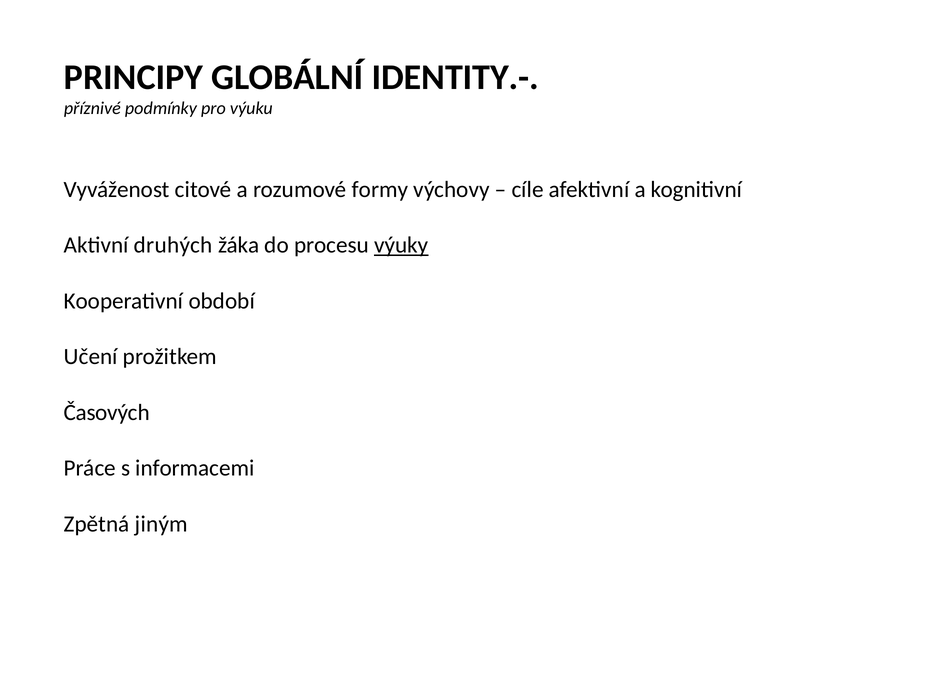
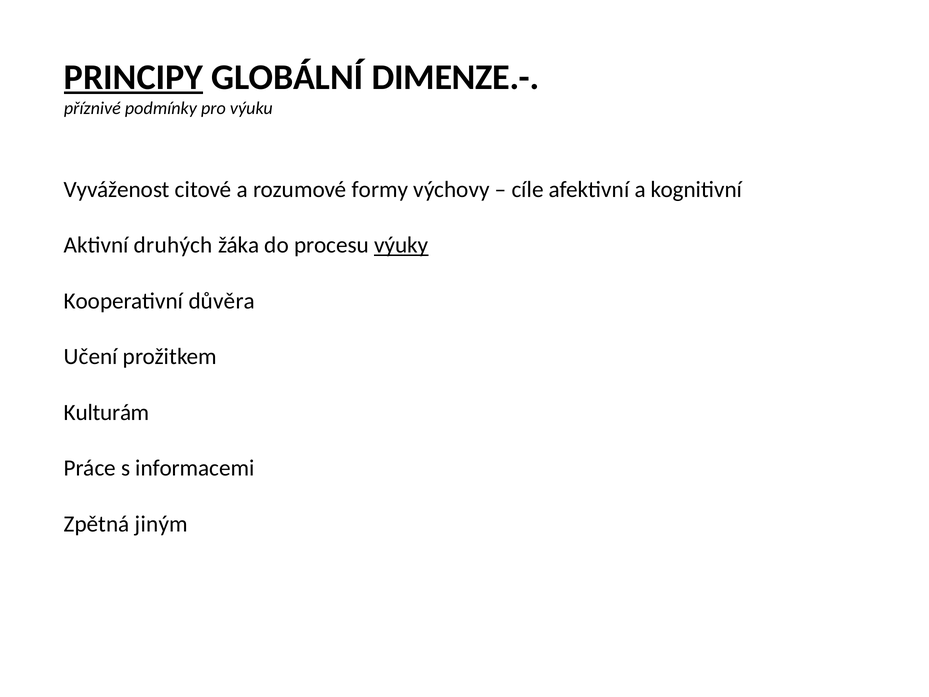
PRINCIPY underline: none -> present (134, 77)
IDENTITY.-: IDENTITY.- -> DIMENZE.- (456, 77)
období: období -> důvěra (222, 301)
Časových: Časových -> Kulturám (107, 412)
